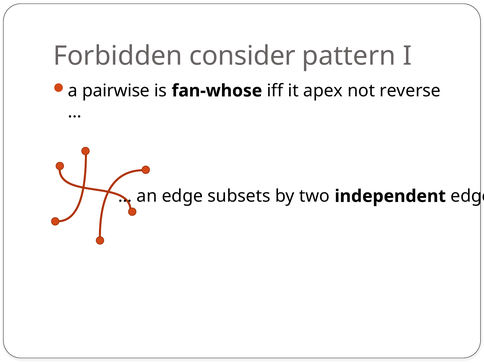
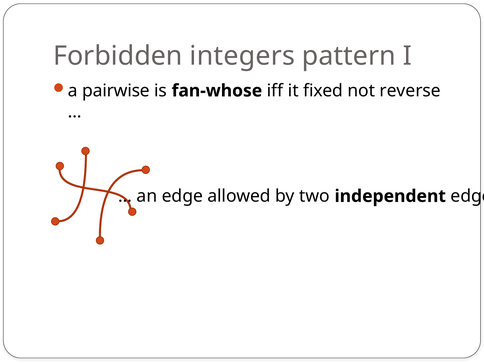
consider: consider -> integers (242, 56)
apex: apex -> fixed (323, 91)
subsets: subsets -> allowed (239, 196)
